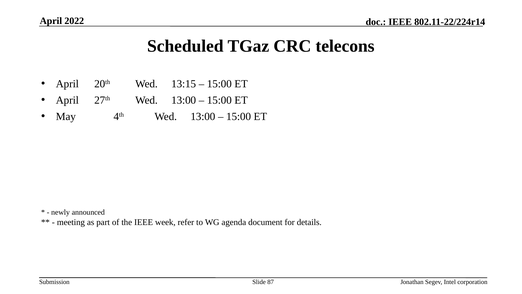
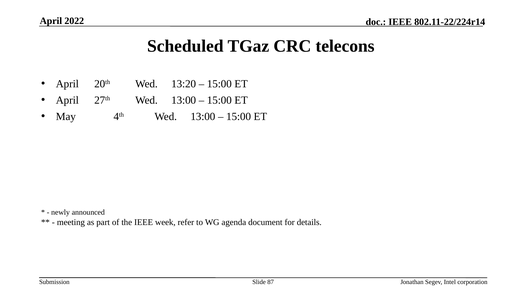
13:15: 13:15 -> 13:20 (184, 84)
